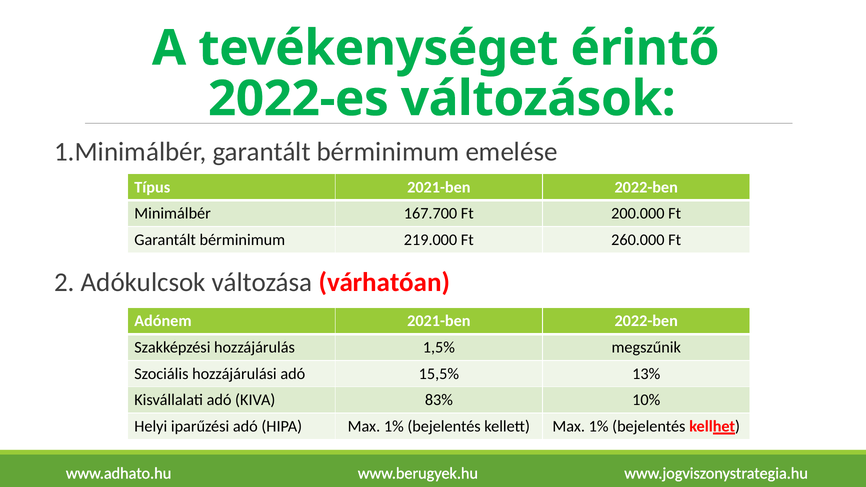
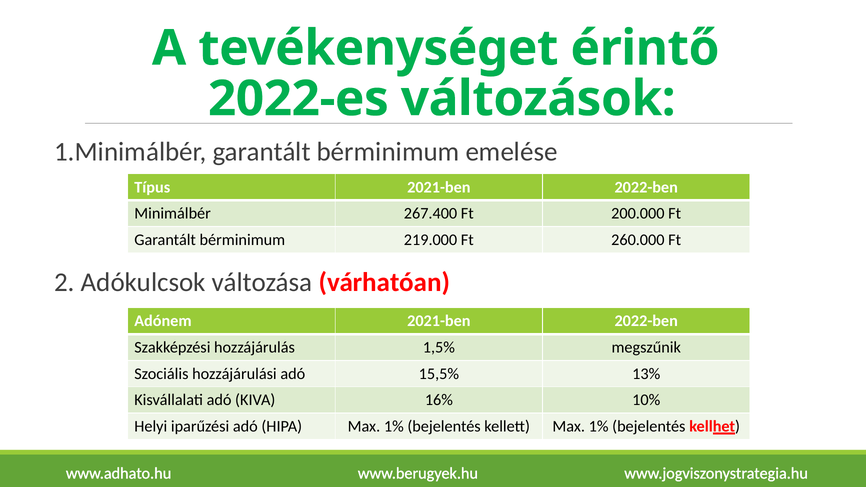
167.700: 167.700 -> 267.400 (431, 214)
83%: 83% -> 16% (439, 400)
